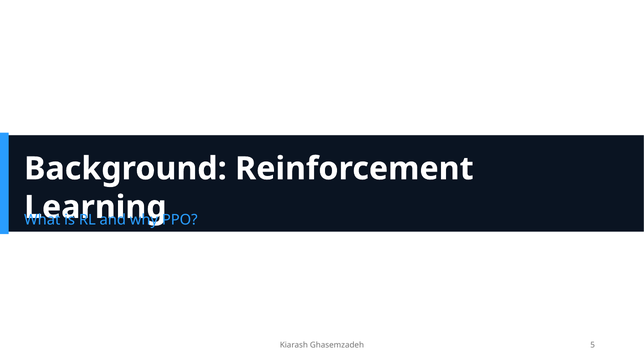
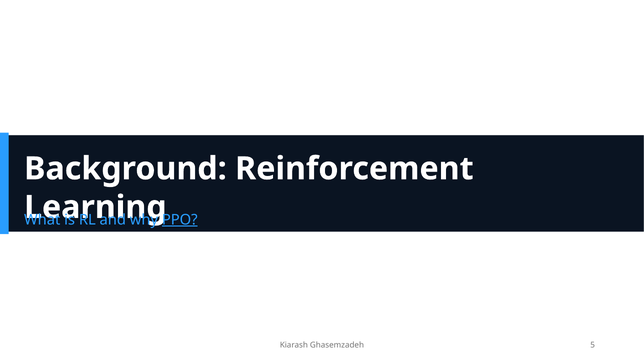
PPO underline: none -> present (180, 220)
